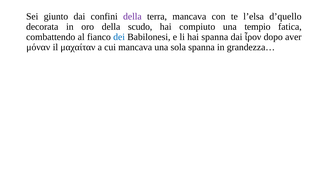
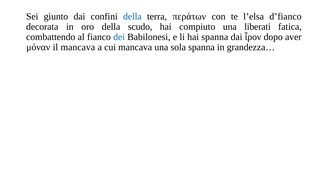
della colour: purple -> blue (132, 16)
terra mancava: mancava -> περάτων (189, 16)
d’quello: d’quello -> d’fianco (285, 16)
tempio: tempio -> liberati (258, 27)
il μαχαίταν: μαχαίταν -> mancava (78, 47)
